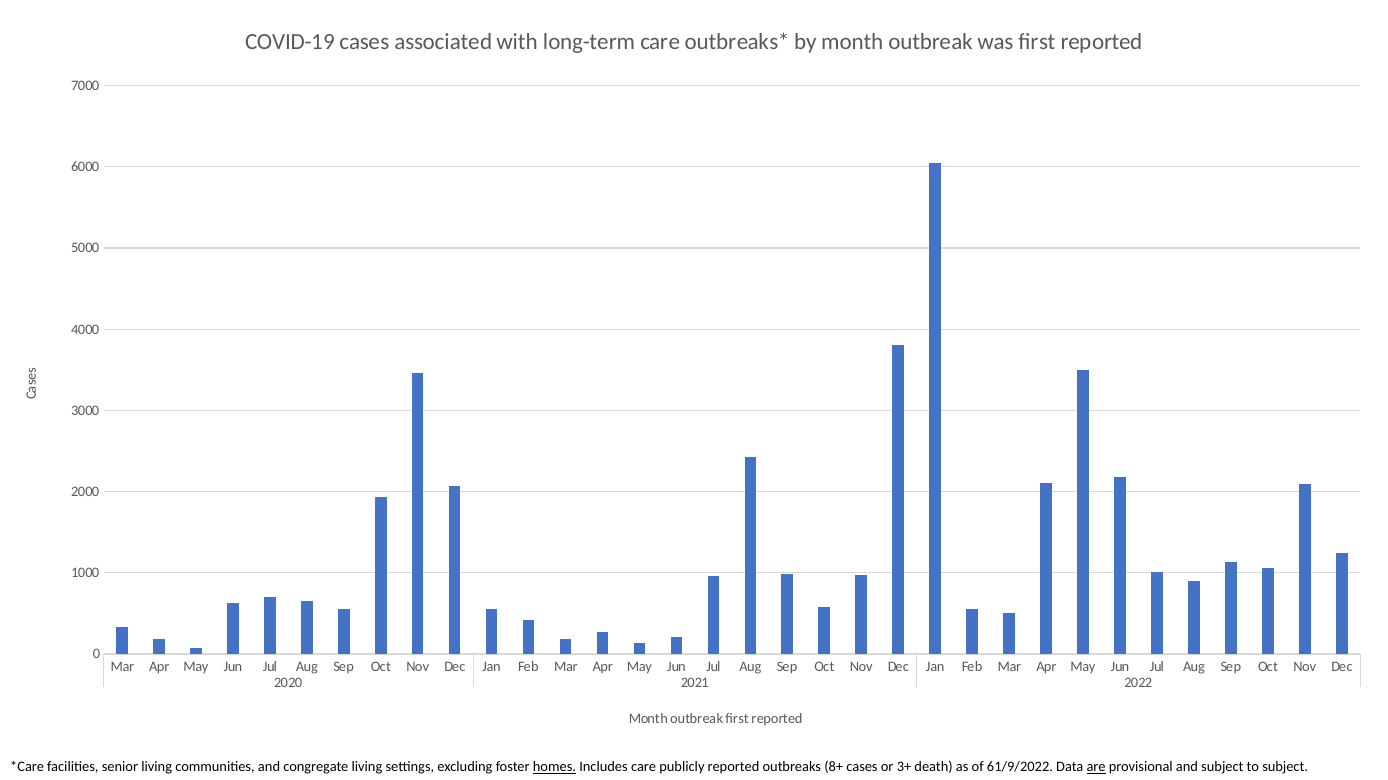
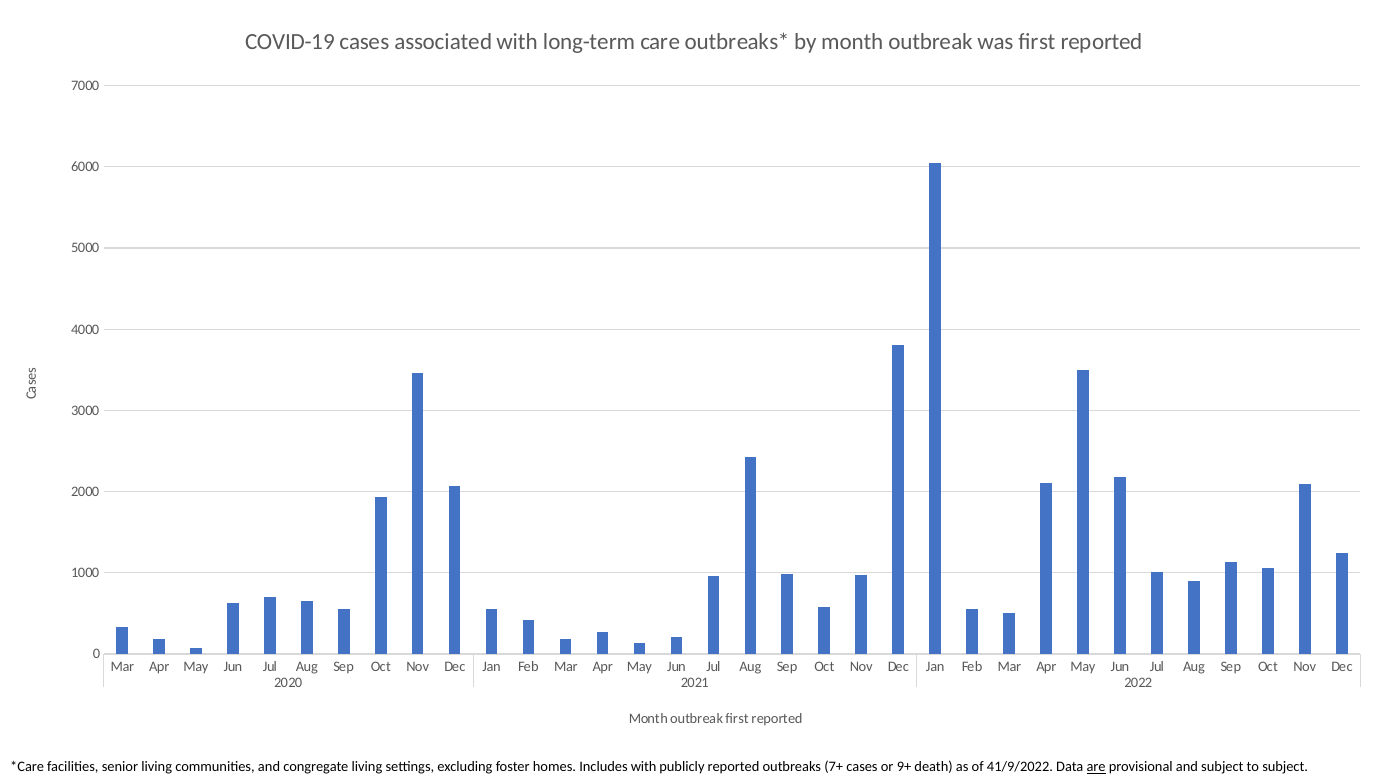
homes underline: present -> none (554, 767)
Includes care: care -> with (644, 767)
8+: 8+ -> 7+ (834, 767)
3+: 3+ -> 9+ (904, 767)
61/9/2022: 61/9/2022 -> 41/9/2022 (1020, 767)
